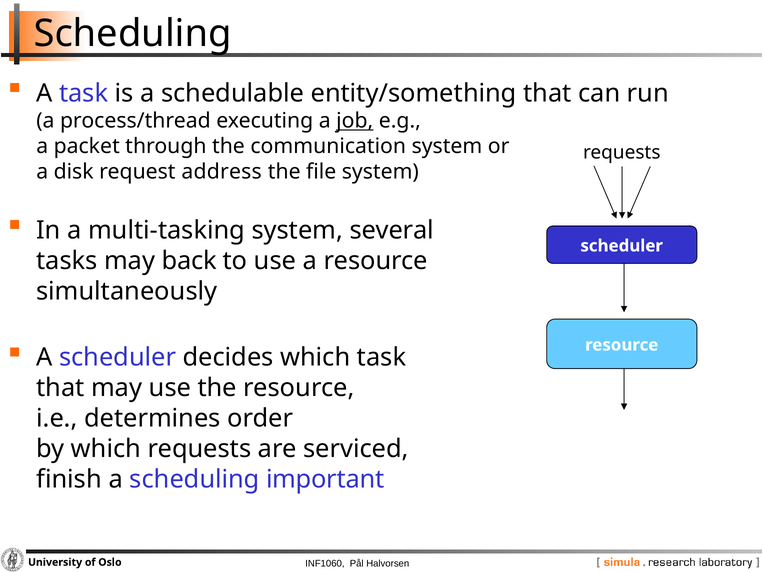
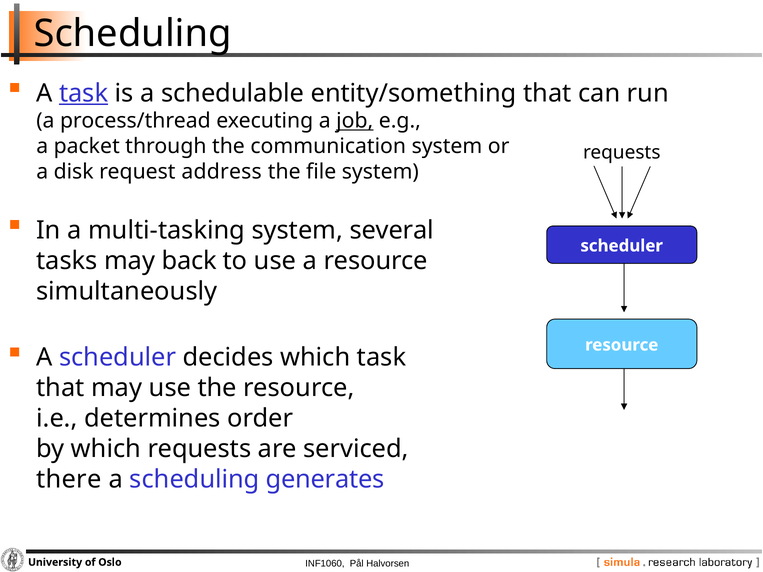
task underline: none -> present (84, 93)
finish: finish -> there (69, 480)
important: important -> generates (325, 480)
